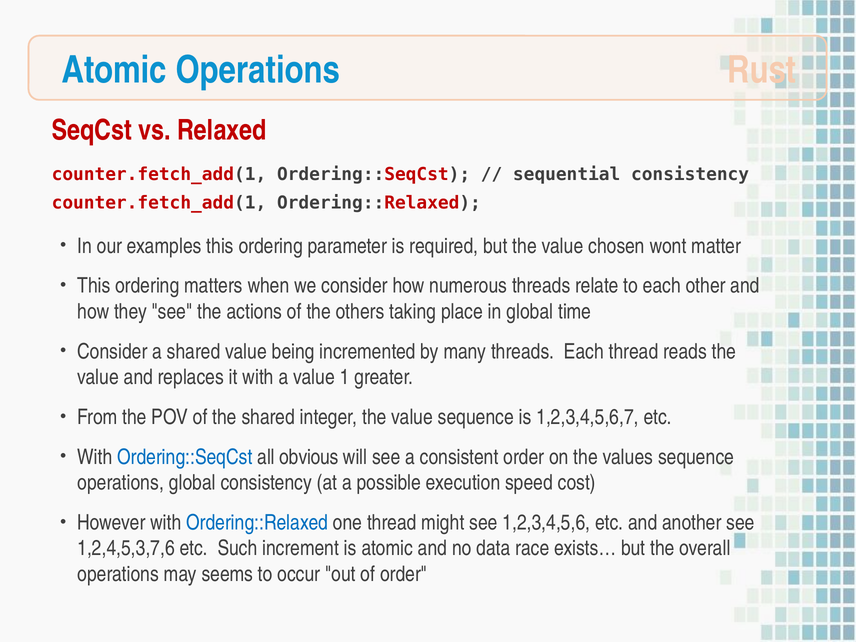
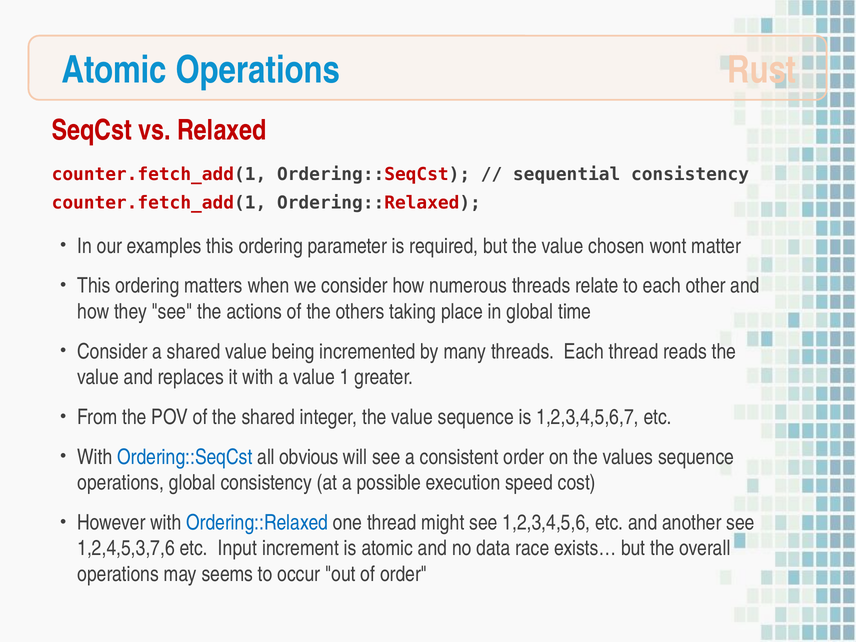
Such: Such -> Input (237, 548)
